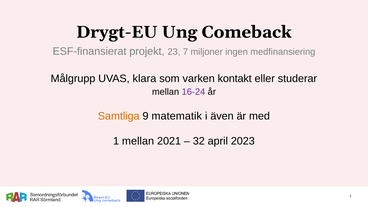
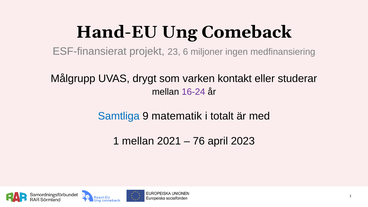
Drygt-EU: Drygt-EU -> Hand-EU (117, 32)
7: 7 -> 6 (185, 52)
klara: klara -> drygt (144, 79)
Samtliga colour: orange -> blue (119, 116)
även: även -> totalt (222, 116)
32: 32 -> 76 (199, 141)
